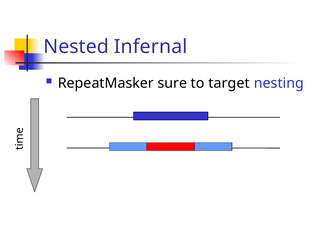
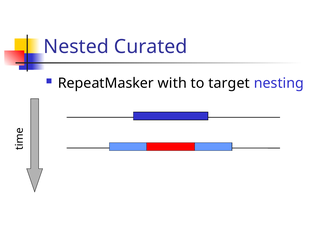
Infernal: Infernal -> Curated (151, 47)
sure: sure -> with (172, 83)
